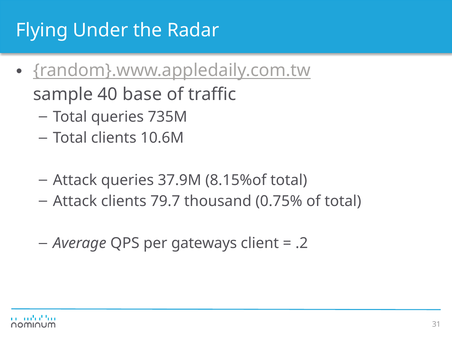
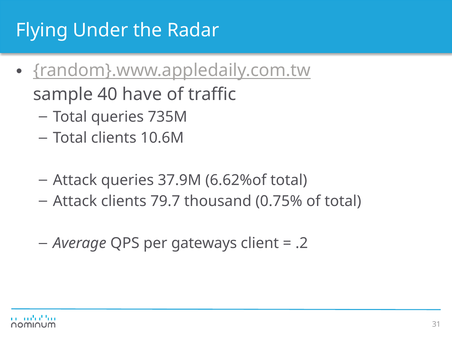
base: base -> have (142, 94)
8.15%of: 8.15%of -> 6.62%of (236, 180)
